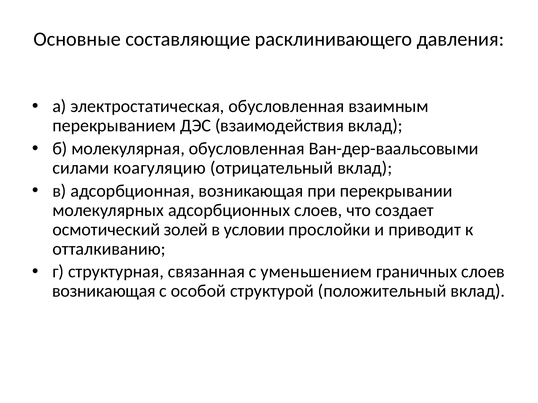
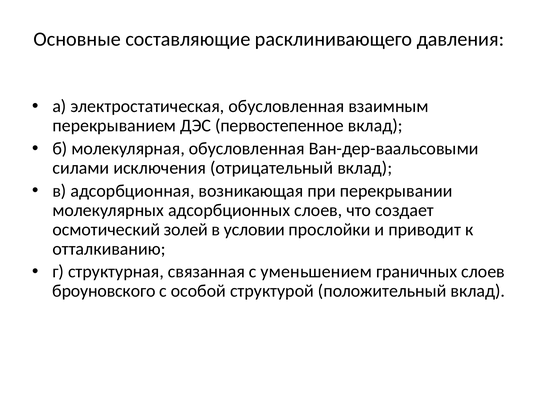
взаимодействия: взаимодействия -> первостепенное (279, 126)
коагуляцию: коагуляцию -> исключения (160, 168)
возникающая: возникающая -> броуновского (104, 291)
